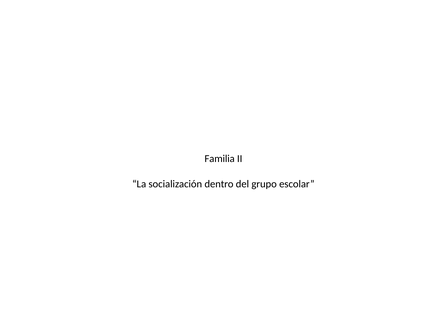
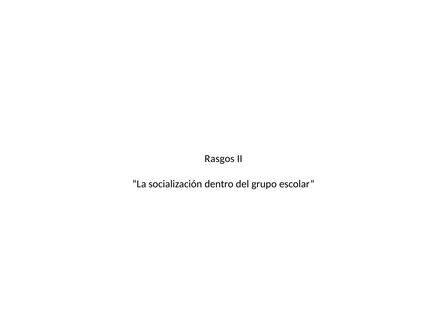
Familia: Familia -> Rasgos (220, 159)
